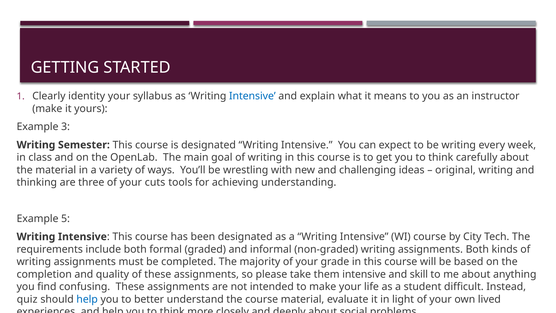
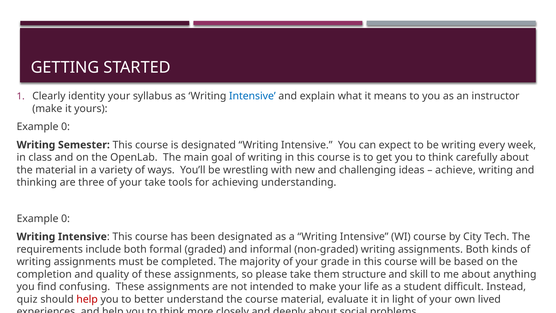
3: 3 -> 0 (66, 127)
original: original -> achieve (455, 170)
your cuts: cuts -> take (155, 182)
5: 5 -> 0 (66, 218)
them intensive: intensive -> structure (364, 274)
help colour: blue -> red (87, 299)
